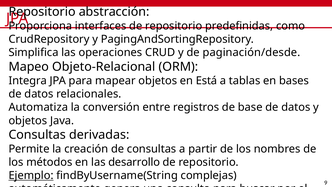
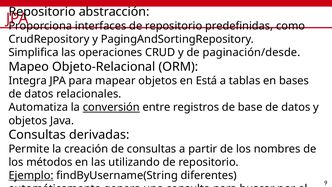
conversión underline: none -> present (111, 107)
desarrollo: desarrollo -> utilizando (134, 162)
complejas: complejas -> diferentes (209, 175)
